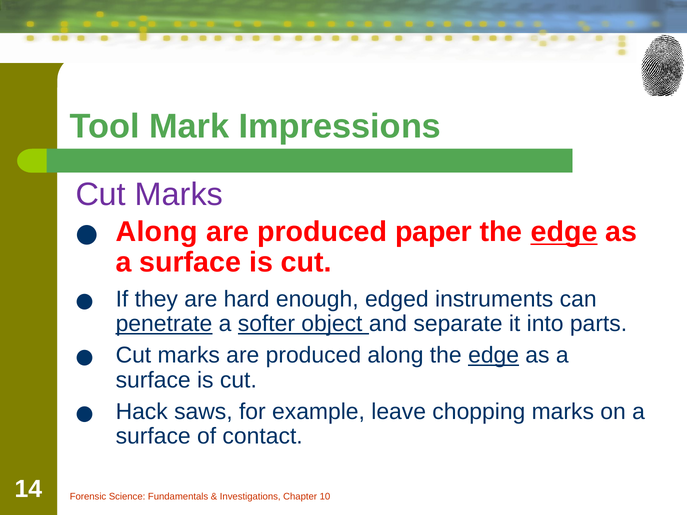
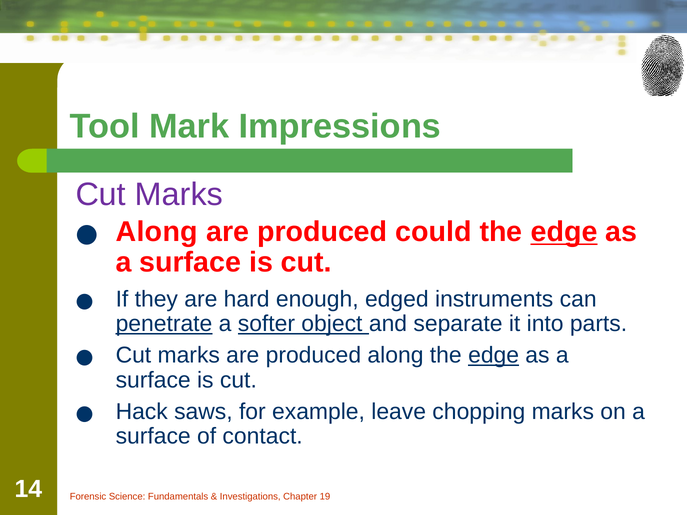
paper: paper -> could (433, 232)
10: 10 -> 19 (325, 497)
